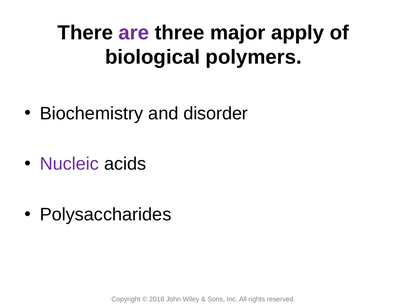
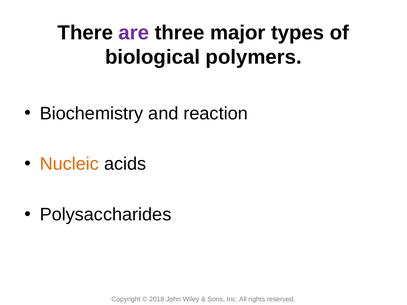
apply: apply -> types (298, 33)
disorder: disorder -> reaction (216, 114)
Nucleic colour: purple -> orange (69, 164)
